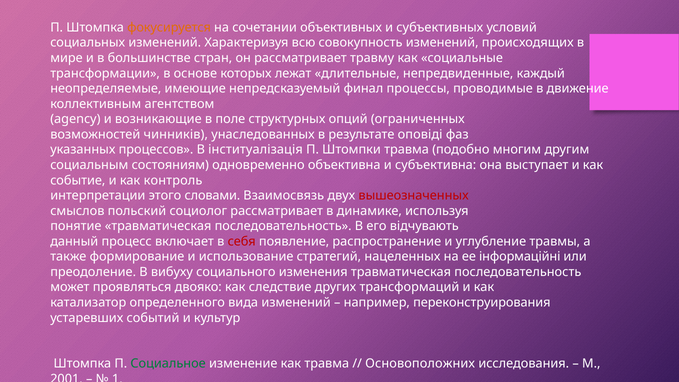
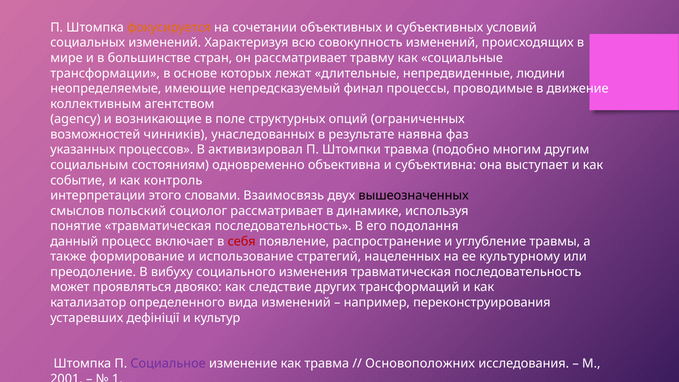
каждый: каждый -> людини (541, 73)
оповіді: оповіді -> наявна (420, 134)
інституалізація: інституалізація -> активизировал (256, 150)
вышеозначенных colour: red -> black (414, 196)
відчувають: відчувають -> подолання (424, 226)
інформаційні: інформаційні -> культурному (520, 257)
событий: событий -> дефініції (153, 318)
Социальное colour: green -> purple (168, 364)
